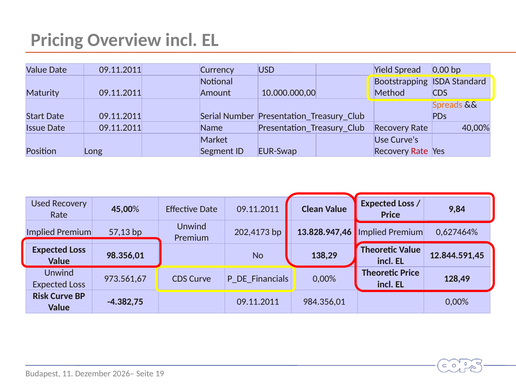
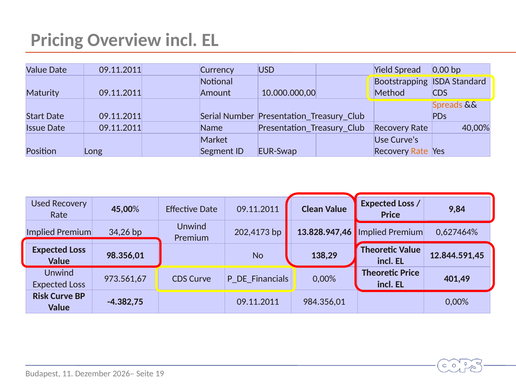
Rate colour: red -> orange (419, 151)
57,13: 57,13 -> 34,26 (119, 232)
128,49: 128,49 -> 401,49 (457, 279)
